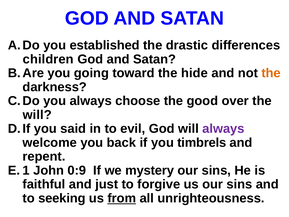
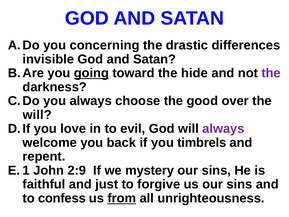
established: established -> concerning (105, 45)
children: children -> invisible (48, 59)
going underline: none -> present (91, 73)
the colour: orange -> purple (271, 73)
said: said -> love (73, 129)
0:9: 0:9 -> 2:9 (77, 170)
seeking: seeking -> confess (62, 198)
